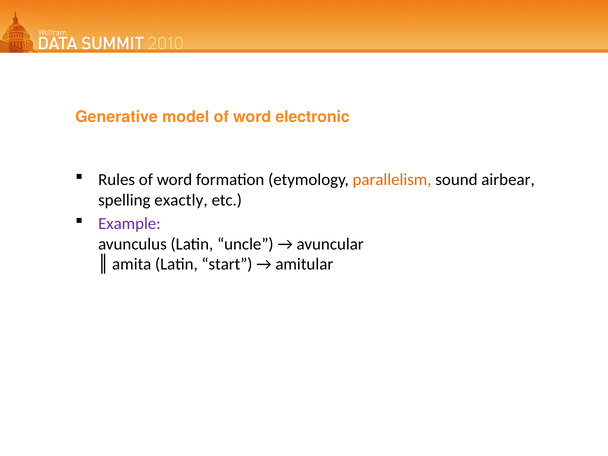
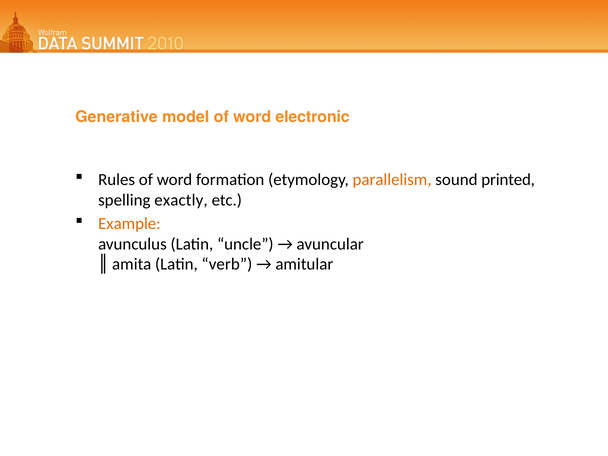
airbear: airbear -> printed (508, 180)
Example colour: purple -> orange (129, 224)
start: start -> verb (227, 264)
